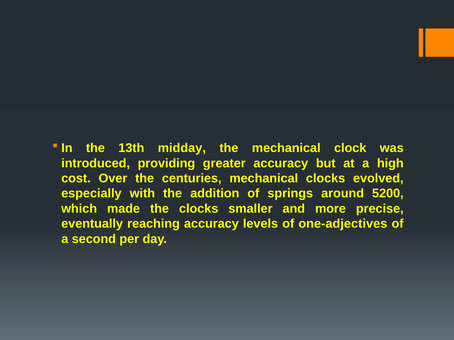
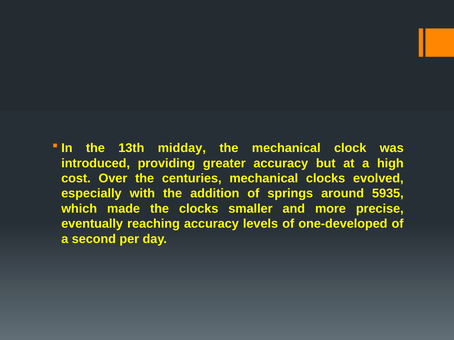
5200: 5200 -> 5935 (388, 194)
one-adjectives: one-adjectives -> one-developed (343, 224)
